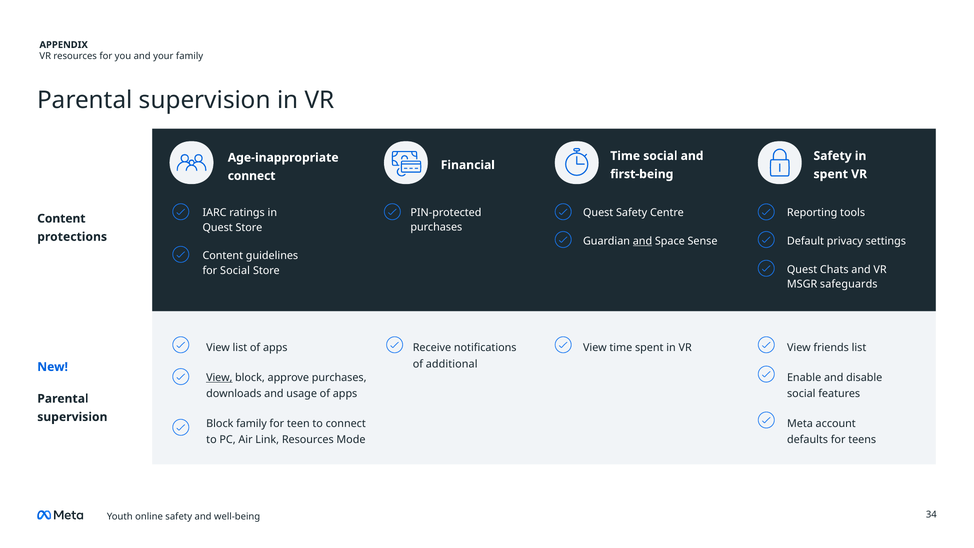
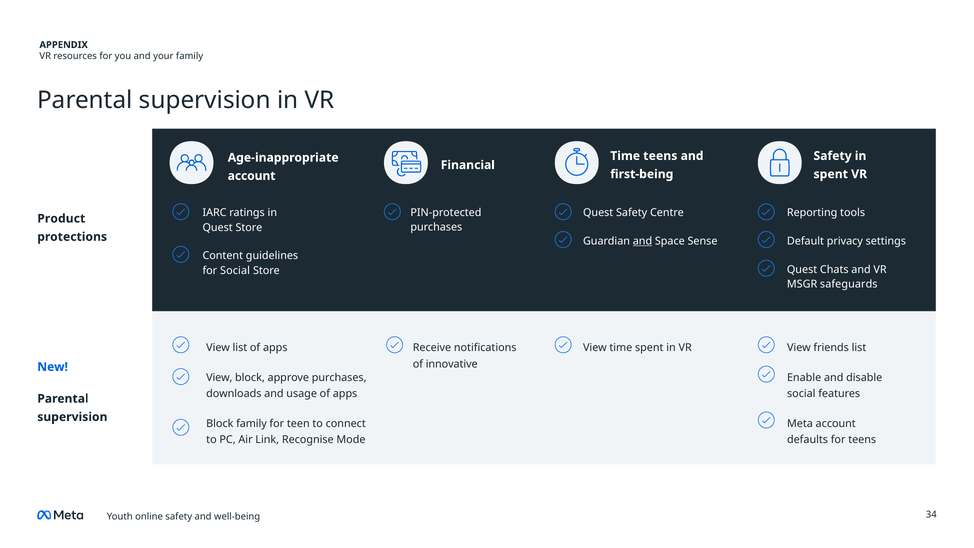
Time social: social -> teens (660, 156)
connect: connect -> account (252, 176)
Content: Content -> Product (61, 219)
additional: additional -> innovative (452, 364)
View underline: present -> none (219, 378)
Link Resources: Resources -> Recognise (308, 440)
